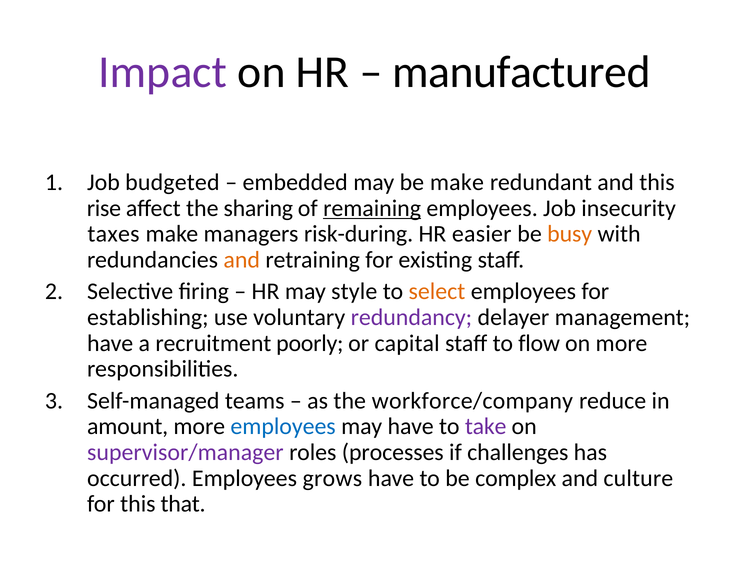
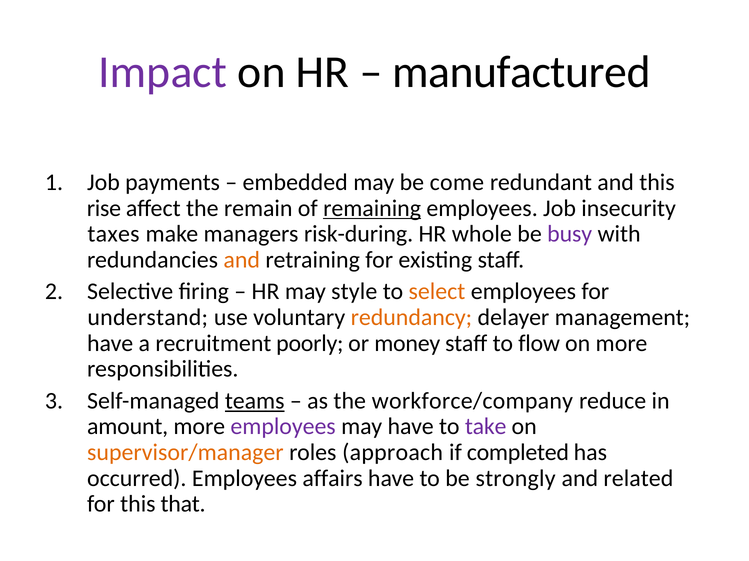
budgeted: budgeted -> payments (173, 183)
be make: make -> come (457, 183)
sharing: sharing -> remain (258, 209)
easier: easier -> whole (482, 234)
busy colour: orange -> purple (570, 234)
establishing: establishing -> understand (148, 318)
redundancy colour: purple -> orange (411, 318)
capital: capital -> money (407, 344)
teams underline: none -> present (255, 401)
employees colour: blue -> purple (283, 427)
supervisor/manager colour: purple -> orange (185, 453)
processes: processes -> approach (393, 453)
challenges: challenges -> completed (518, 453)
grows: grows -> affairs (333, 479)
complex: complex -> strongly (516, 479)
culture: culture -> related (638, 479)
